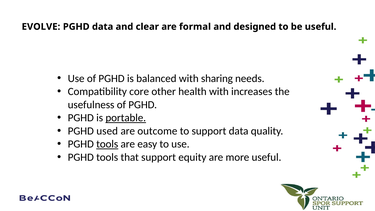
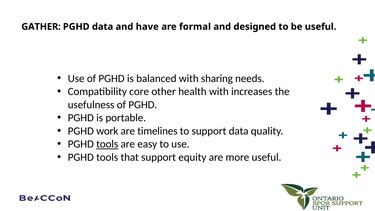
EVOLVE: EVOLVE -> GATHER (41, 27)
clear: clear -> have (147, 27)
portable underline: present -> none (126, 118)
used: used -> work (107, 131)
outcome: outcome -> timelines (157, 131)
